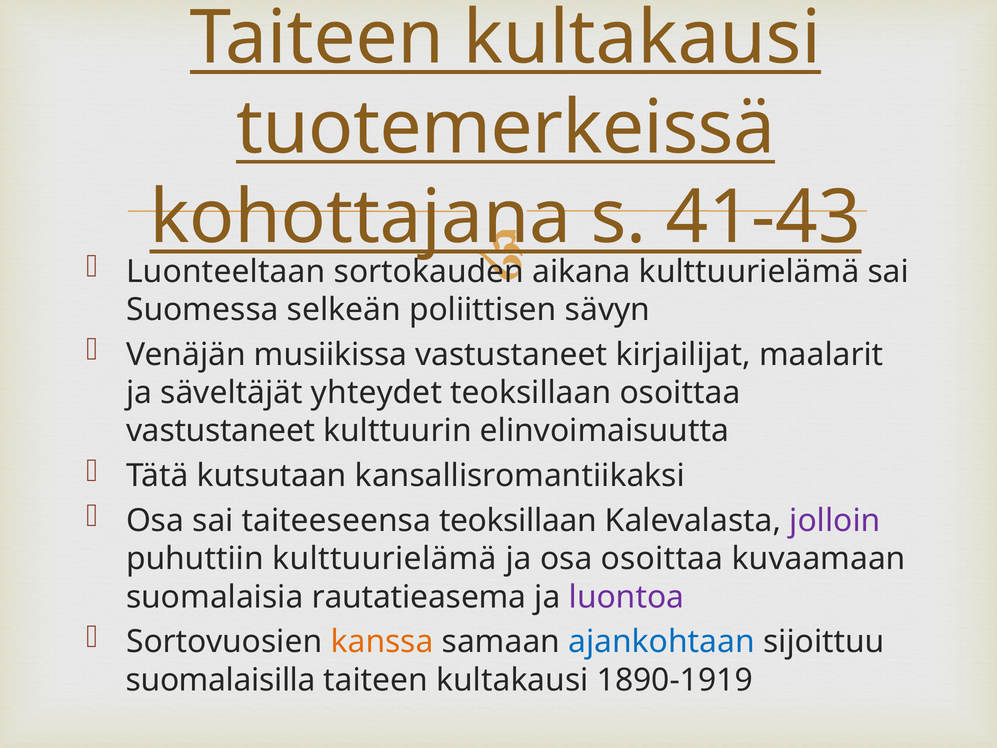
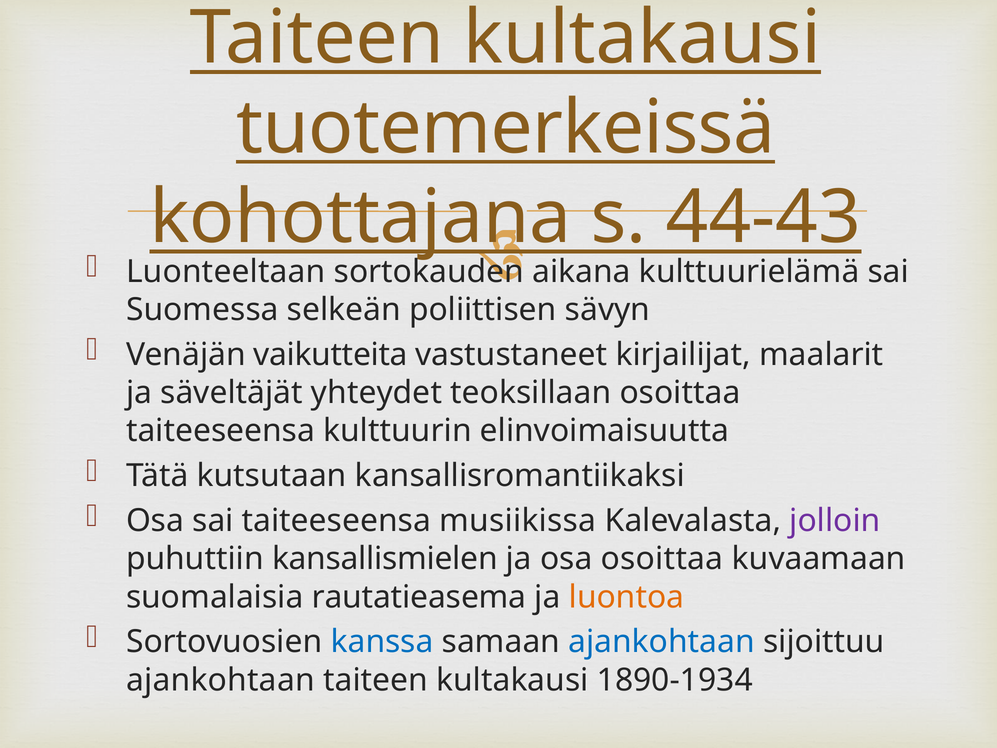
41-43: 41-43 -> 44-43 (763, 218)
musiikissa: musiikissa -> vaikutteita (331, 354)
vastustaneet: vastustaneet -> taiteeseensa (221, 431)
taiteeseensa teoksillaan: teoksillaan -> musiikissa (518, 520)
puhuttiin kulttuurielämä: kulttuurielämä -> kansallismielen (385, 559)
luontoa colour: purple -> orange (627, 597)
kanssa colour: orange -> blue (382, 642)
suomalaisilla: suomalaisilla -> ajankohtaan (220, 680)
1890-1919: 1890-1919 -> 1890-1934 (675, 680)
